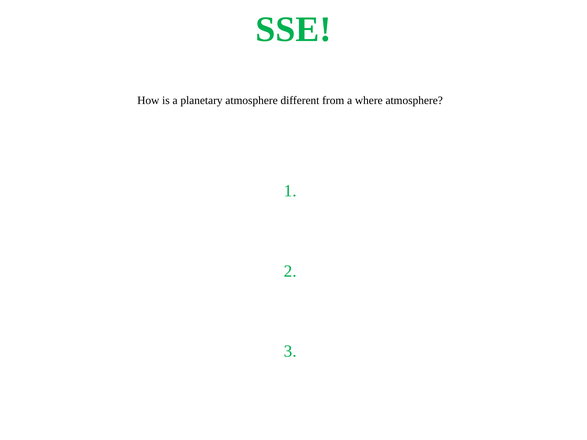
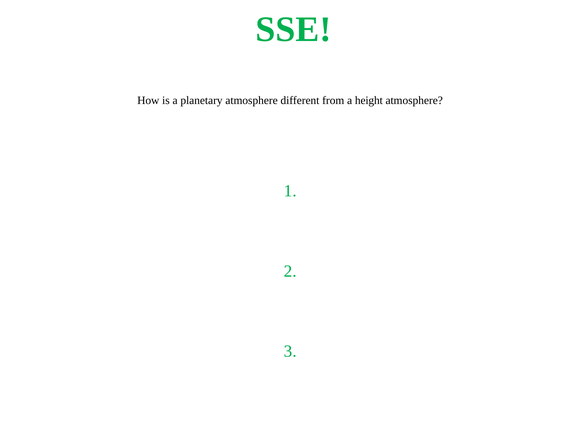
where: where -> height (369, 101)
